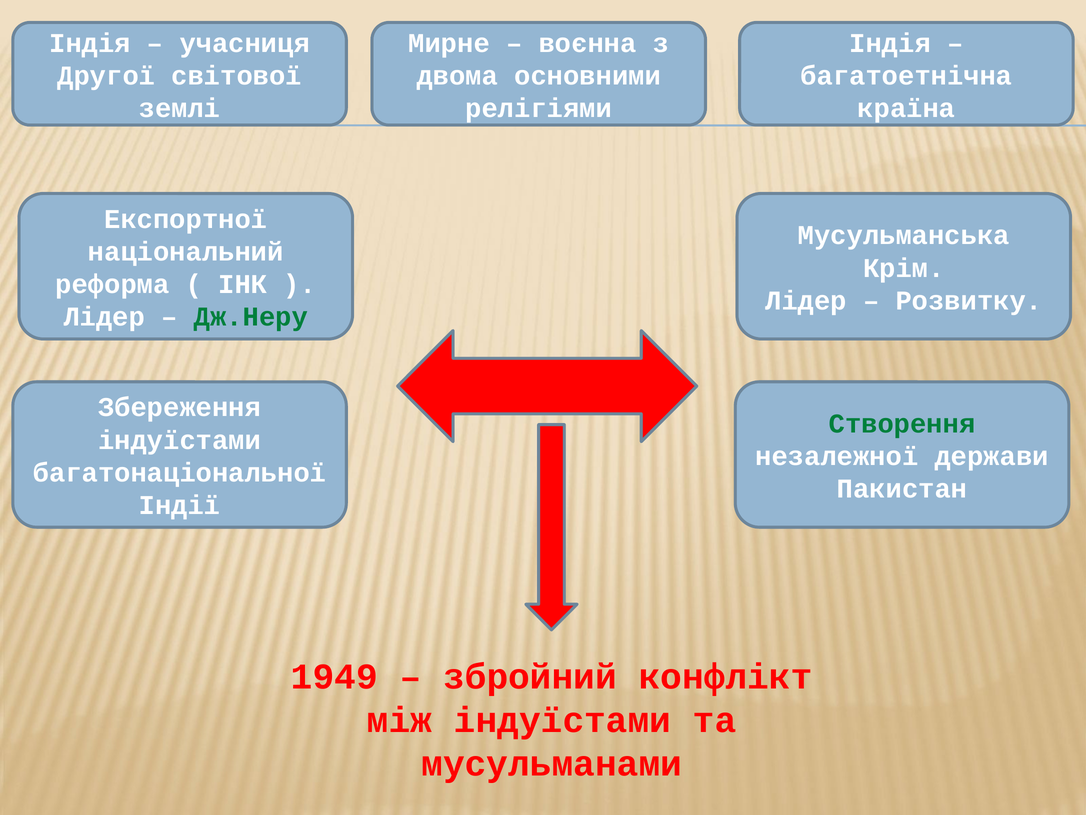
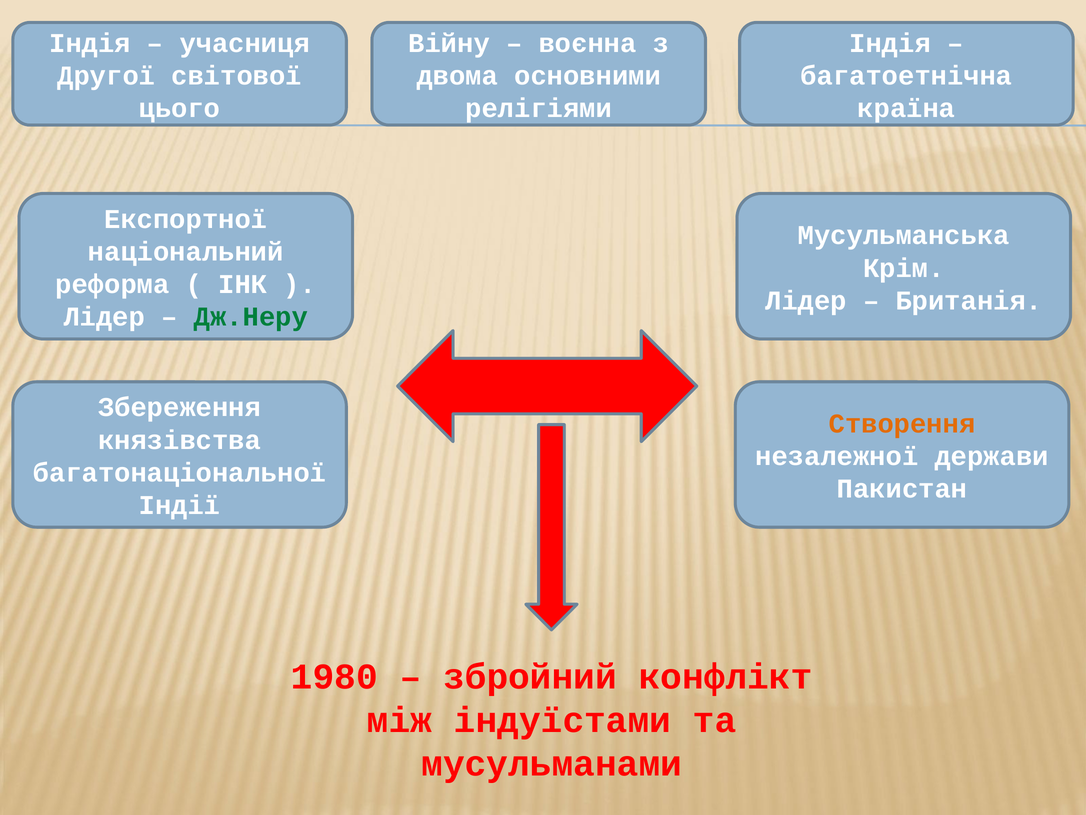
Мирне: Мирне -> Війну (449, 43)
землі: землі -> цього (180, 108)
Розвитку: Розвитку -> Британія (969, 301)
Створення colour: green -> orange (902, 424)
індуїстами: індуїстами -> князівства (180, 440)
1949: 1949 -> 1980 (334, 676)
